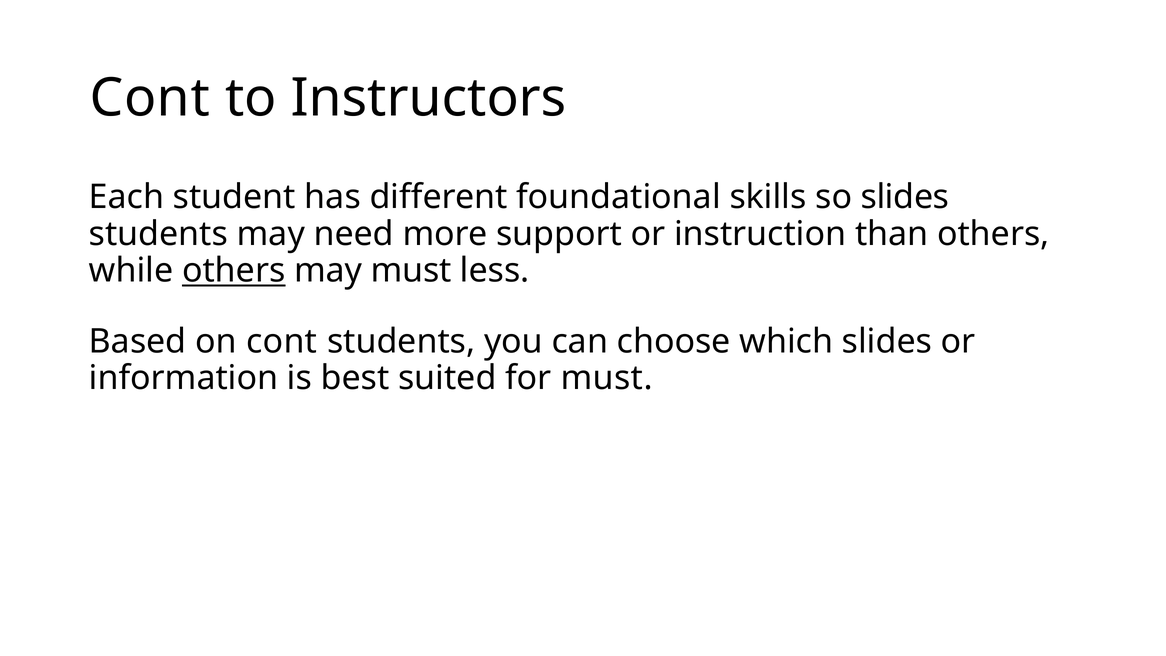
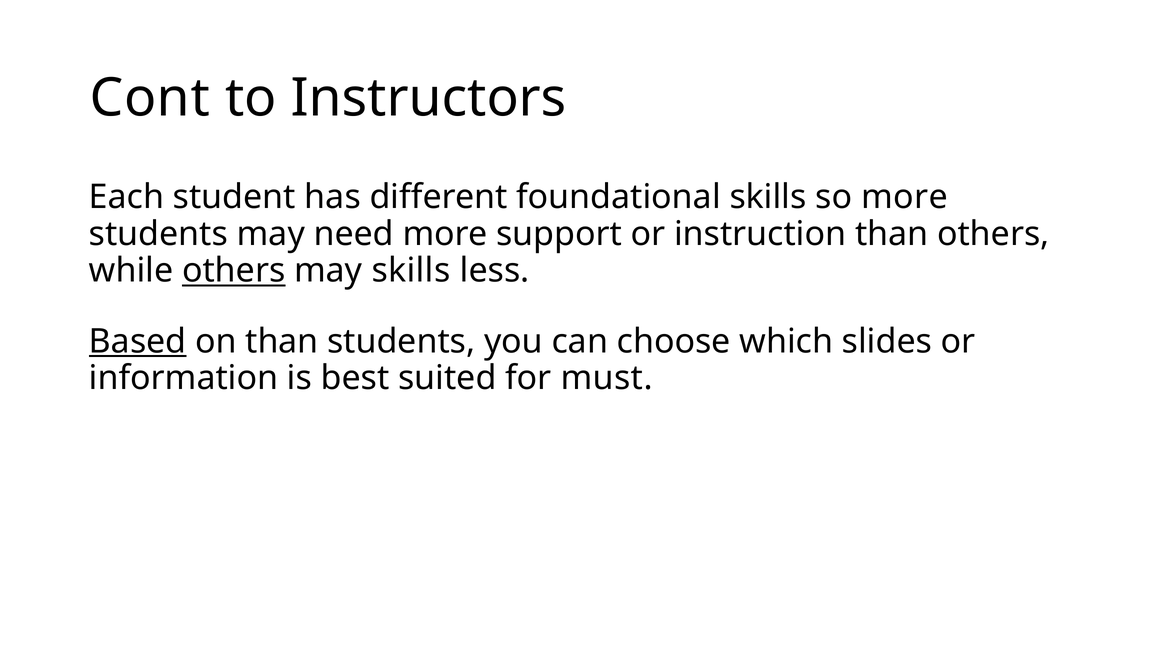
so slides: slides -> more (905, 197)
may must: must -> skills (411, 271)
Based underline: none -> present (138, 341)
on cont: cont -> than (282, 341)
